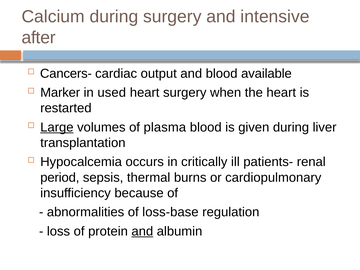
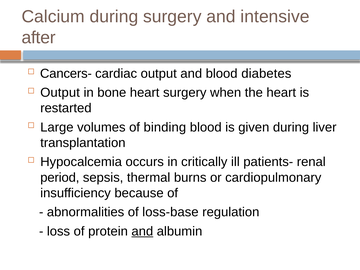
available: available -> diabetes (266, 73)
Marker: Marker -> Output (60, 93)
used: used -> bone (112, 93)
Large underline: present -> none (57, 127)
plasma: plasma -> binding (165, 127)
